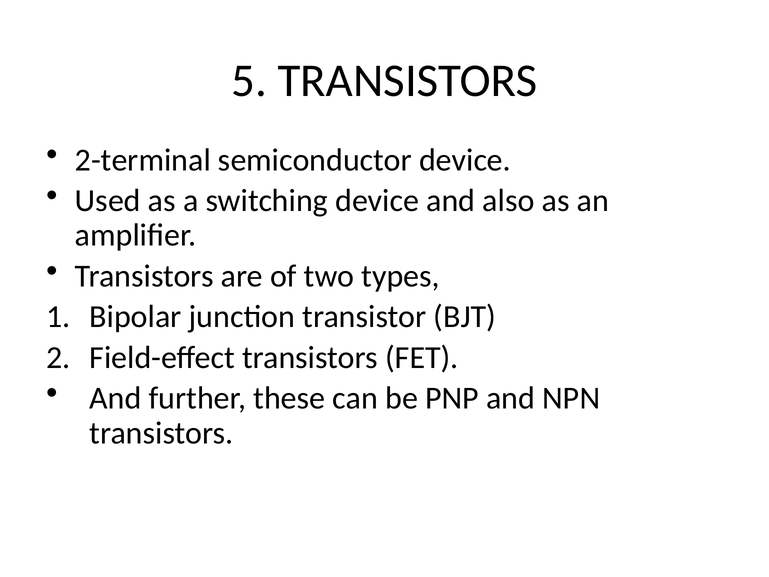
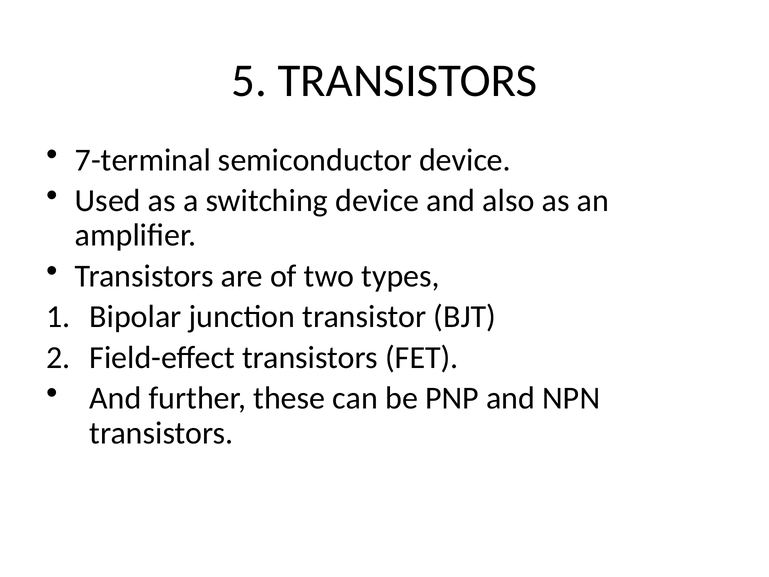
2-terminal: 2-terminal -> 7-terminal (143, 160)
